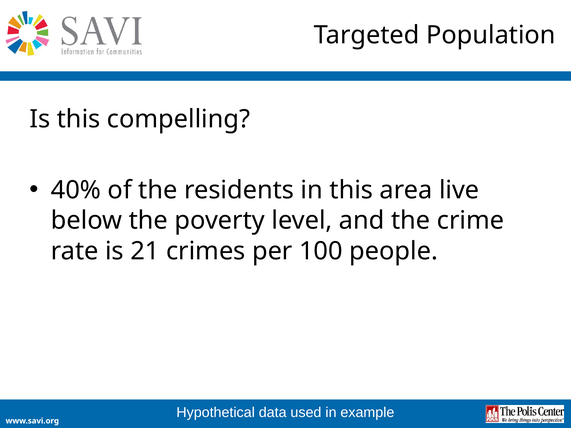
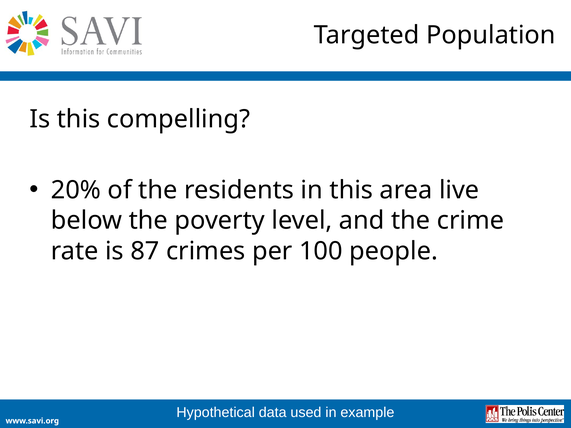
40%: 40% -> 20% (76, 190)
21: 21 -> 87 (145, 251)
